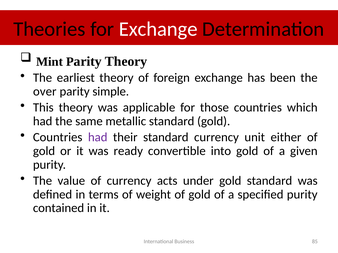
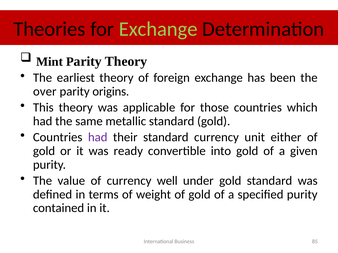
Exchange colour: white -> light green (158, 29)
simple: simple -> origins (111, 92)
acts: acts -> well (167, 181)
